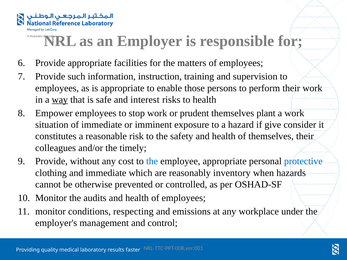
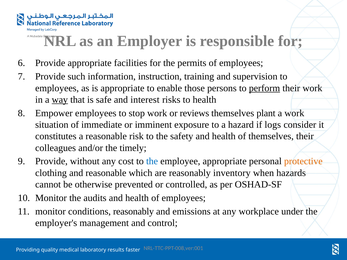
matters: matters -> permits (192, 63)
perform underline: none -> present (264, 88)
prudent: prudent -> reviews (194, 113)
give: give -> logs (273, 125)
protective colour: blue -> orange (303, 161)
and immediate: immediate -> reasonable (106, 173)
conditions respecting: respecting -> reasonably (134, 212)
